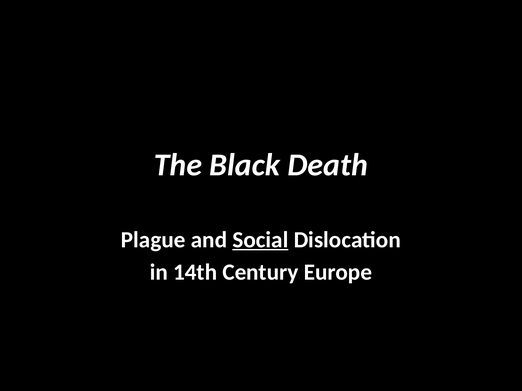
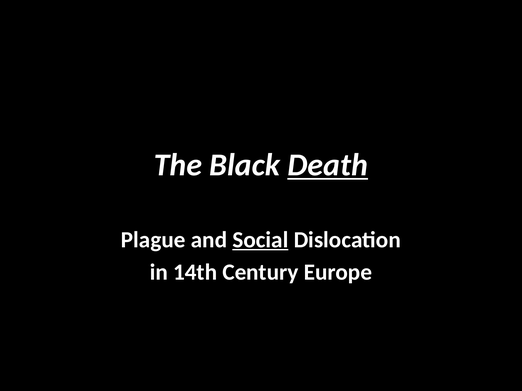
Death underline: none -> present (328, 165)
